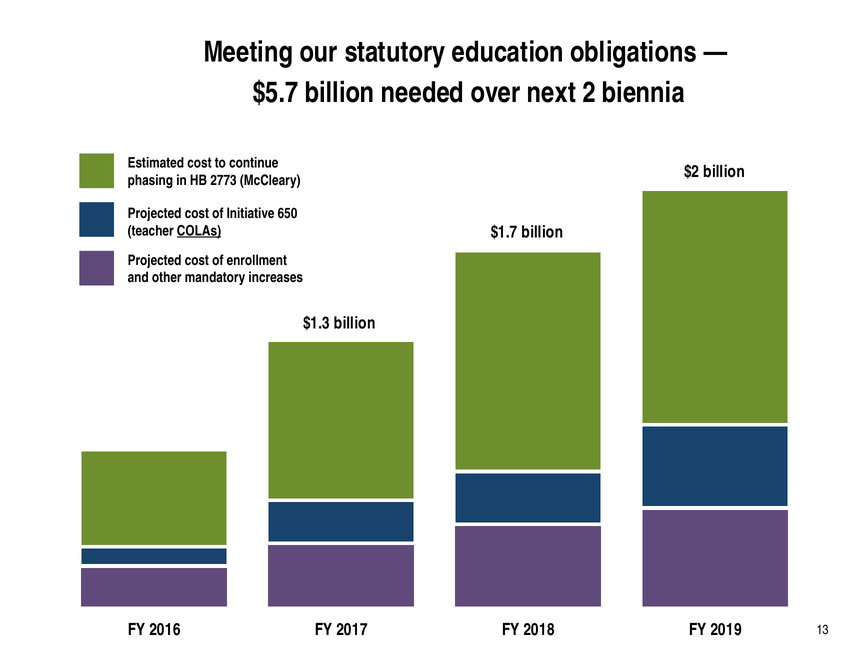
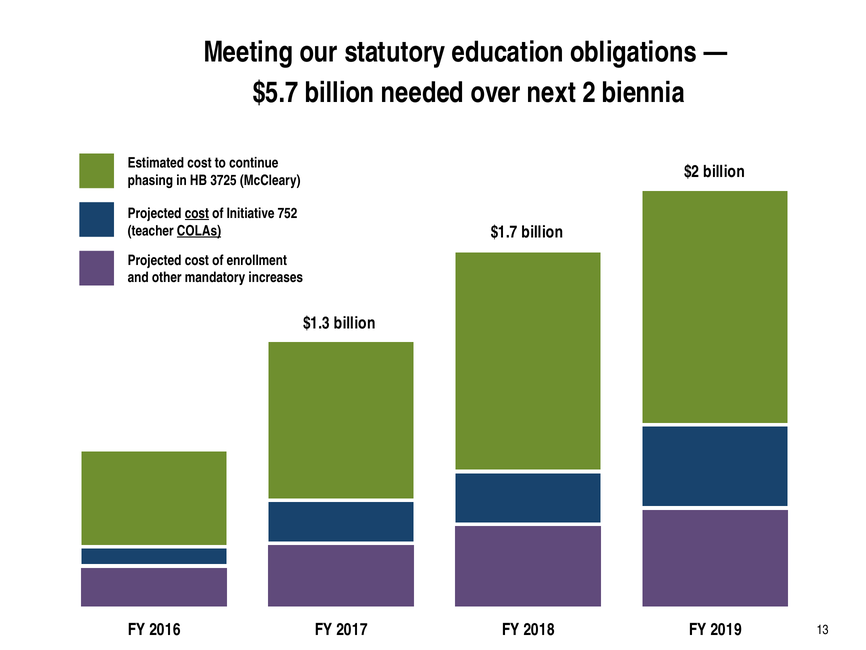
2773: 2773 -> 3725 (224, 180)
cost underline: none -> present (197, 213)
650: 650 -> 752 (288, 213)
